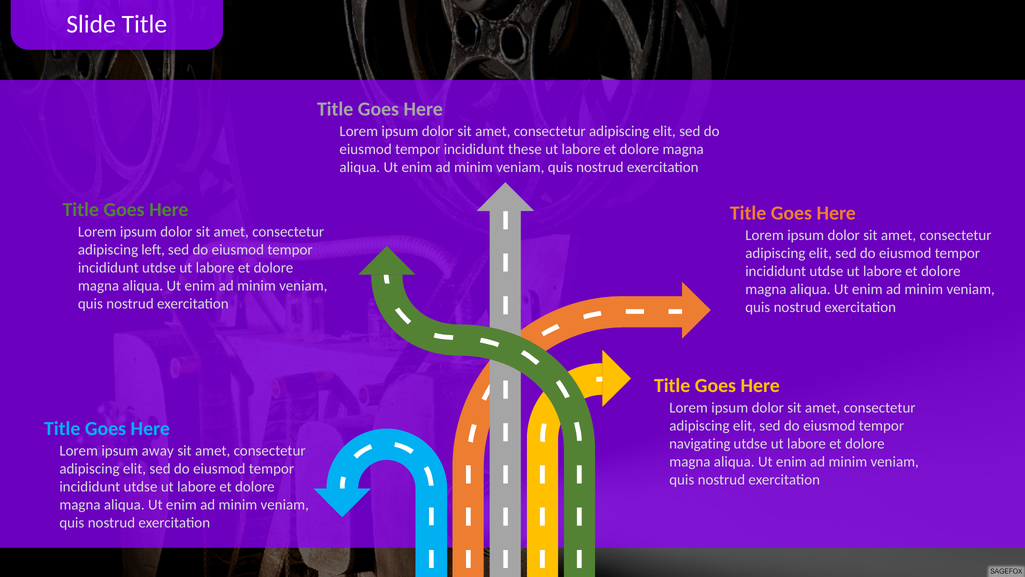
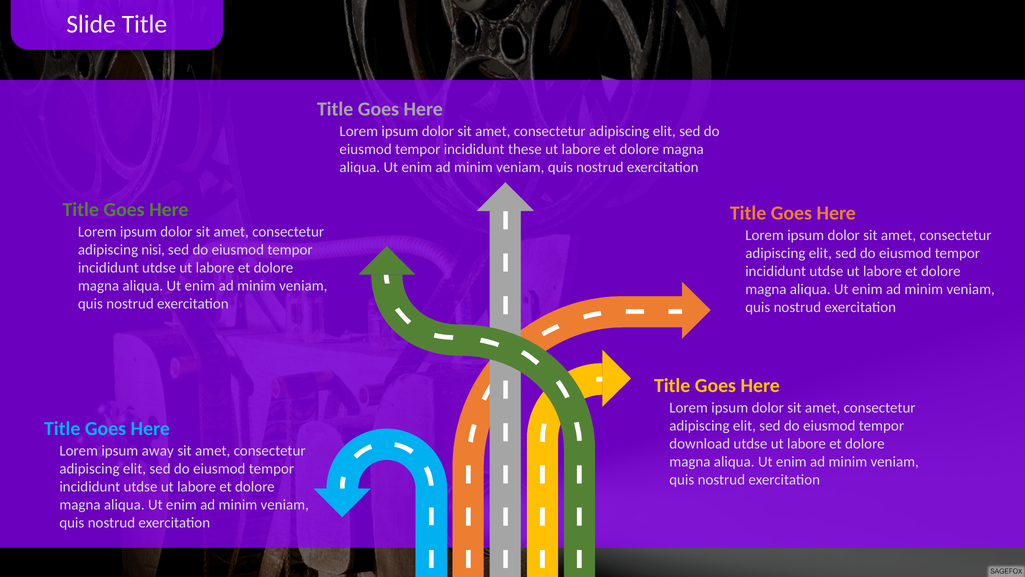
left: left -> nisi (153, 250)
navigating: navigating -> download (700, 443)
